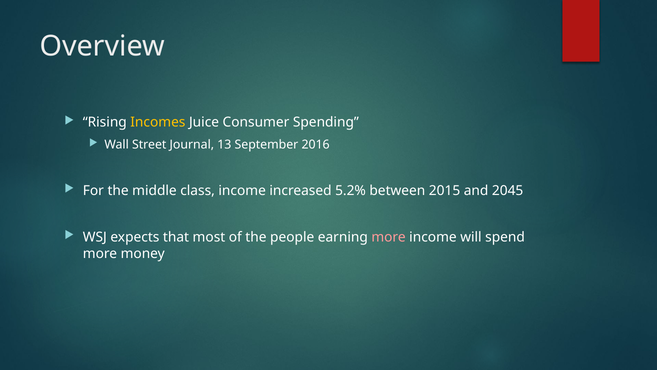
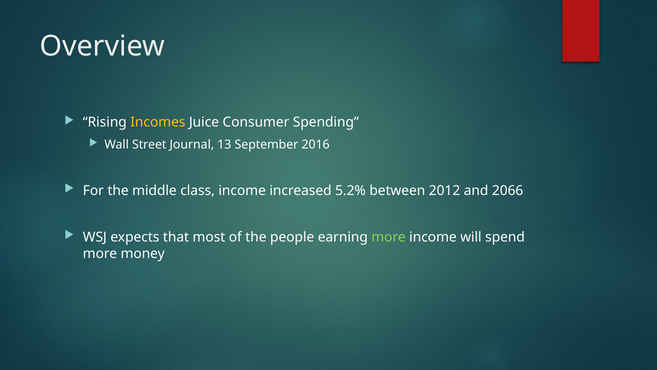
2015: 2015 -> 2012 (445, 190)
2045: 2045 -> 2066 (508, 190)
more colour: pink -> light green (389, 237)
